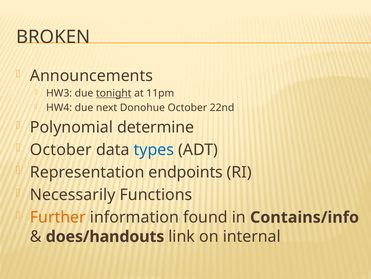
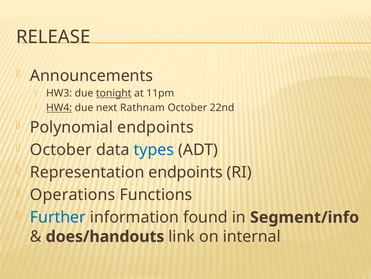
BROKEN: BROKEN -> RELEASE (53, 37)
HW4 underline: none -> present (59, 107)
Donohue: Donohue -> Rathnam (142, 107)
Polynomial determine: determine -> endpoints (155, 127)
Necessarily: Necessarily -> Operations (73, 194)
Further colour: orange -> blue (58, 217)
Contains/info: Contains/info -> Segment/info (305, 217)
